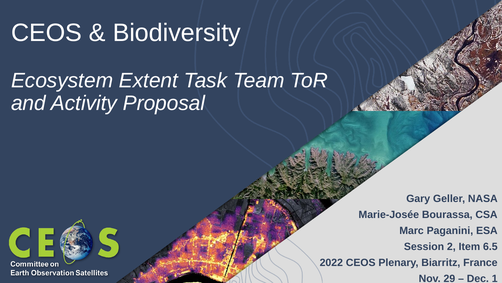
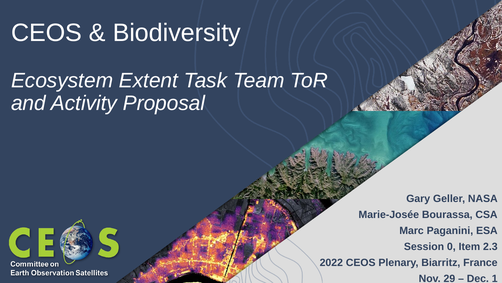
2: 2 -> 0 (451, 246)
6.5: 6.5 -> 2.3 (490, 246)
